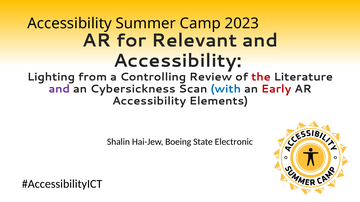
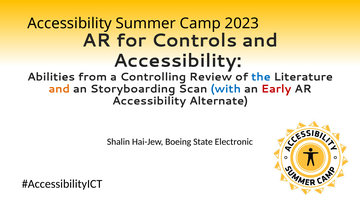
Relevant: Relevant -> Controls (194, 40)
Lighting: Lighting -> Abilities (51, 77)
the colour: red -> blue (261, 77)
and colour: purple -> orange (59, 89)
Cybersickness: Cybersickness -> Storyboarding (133, 89)
Elements: Elements -> Alternate (219, 101)
